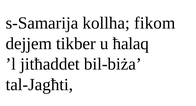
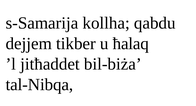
fikom: fikom -> qabdu (155, 23)
tal-Jagħti: tal-Jagħti -> tal-Nibqa (39, 84)
